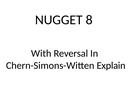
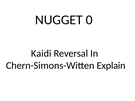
8: 8 -> 0 (89, 20)
With: With -> Kaidi (41, 54)
